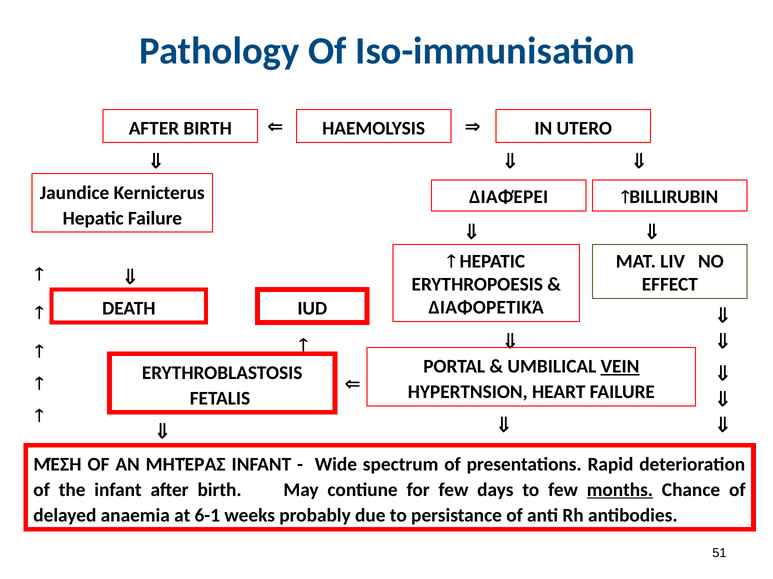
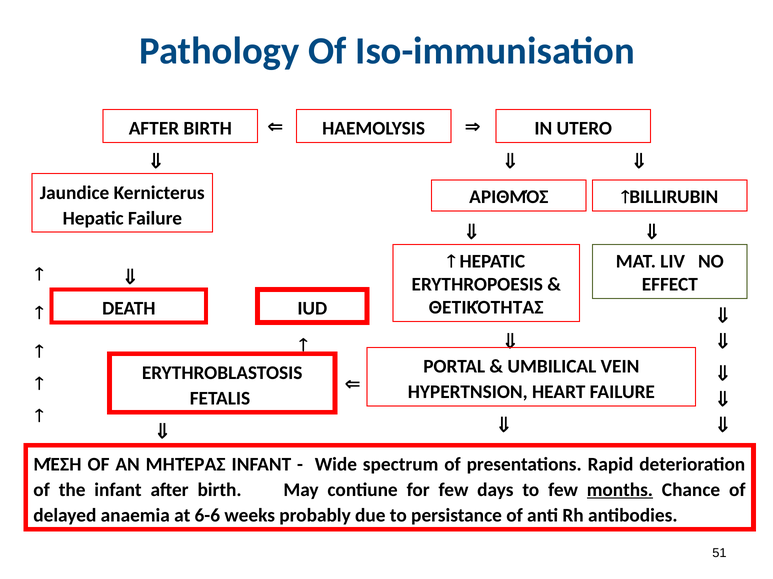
ΔΙΑΦΈΡΕΙ: ΔΙΑΦΈΡΕΙ -> ΑΡΙΘΜΌΣ (509, 197)
ΔΙΑΦΟΡΕΤΙΚΆ: ΔΙΑΦΟΡΕΤΙΚΆ -> ΘΕΤΙΚΌΤΗΤΑΣ (486, 308)
VEIN underline: present -> none (620, 367)
6-1: 6-1 -> 6-6 (207, 516)
